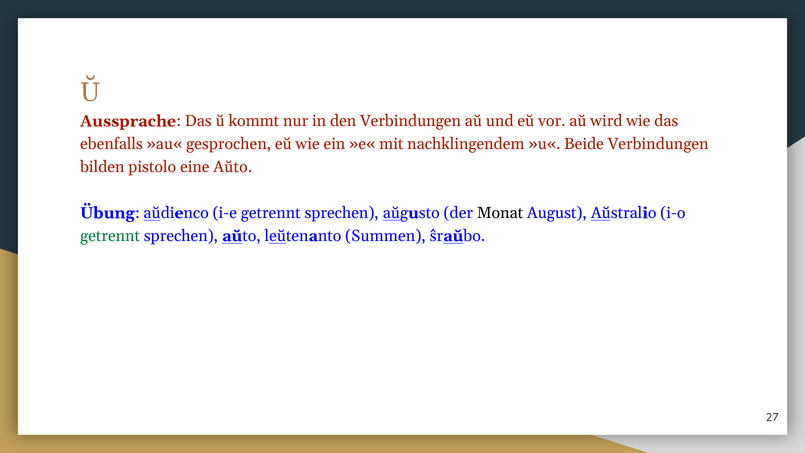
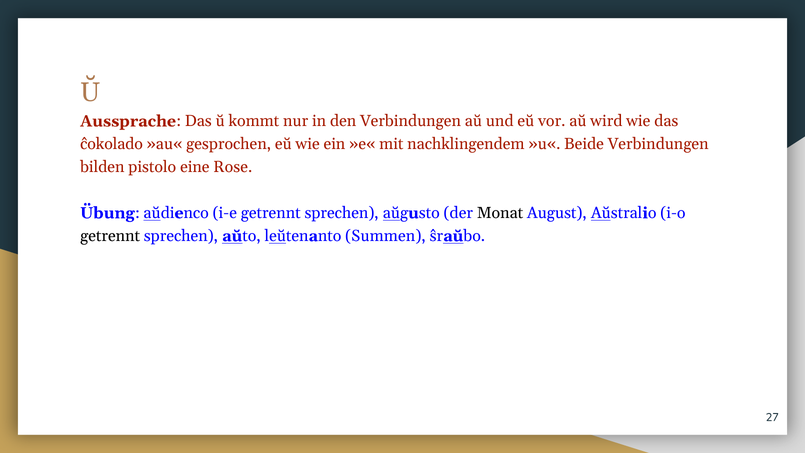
ebenfalls: ebenfalls -> ĉokolado (112, 144)
eine Aŭto: Aŭto -> Rose (233, 167)
getrennt colour: green -> black (110, 236)
